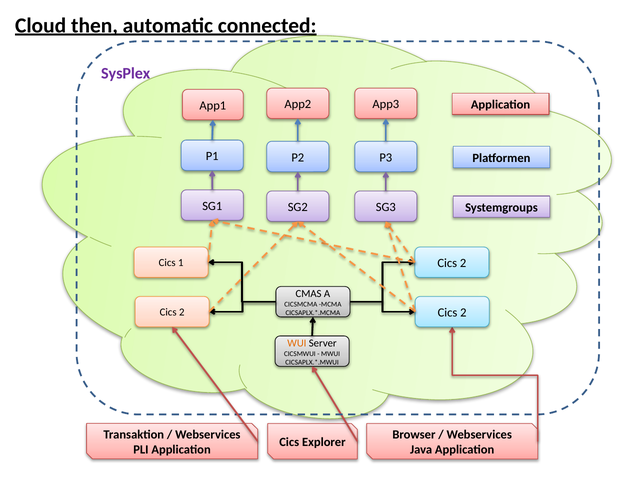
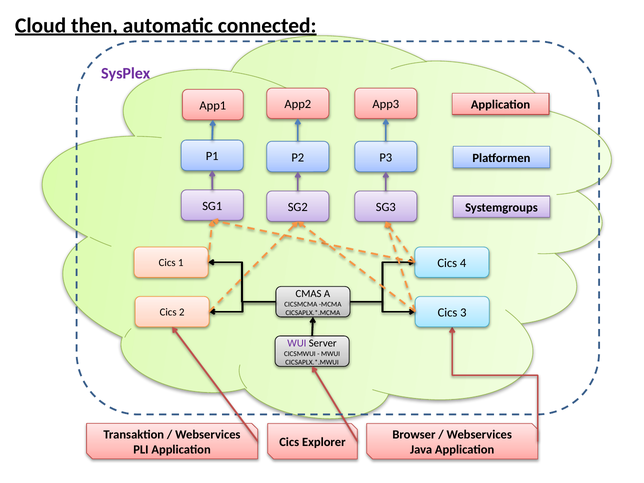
2: 2 -> 4 (463, 263)
2: 2 -> 3 (463, 313)
WUI colour: orange -> purple (297, 343)
